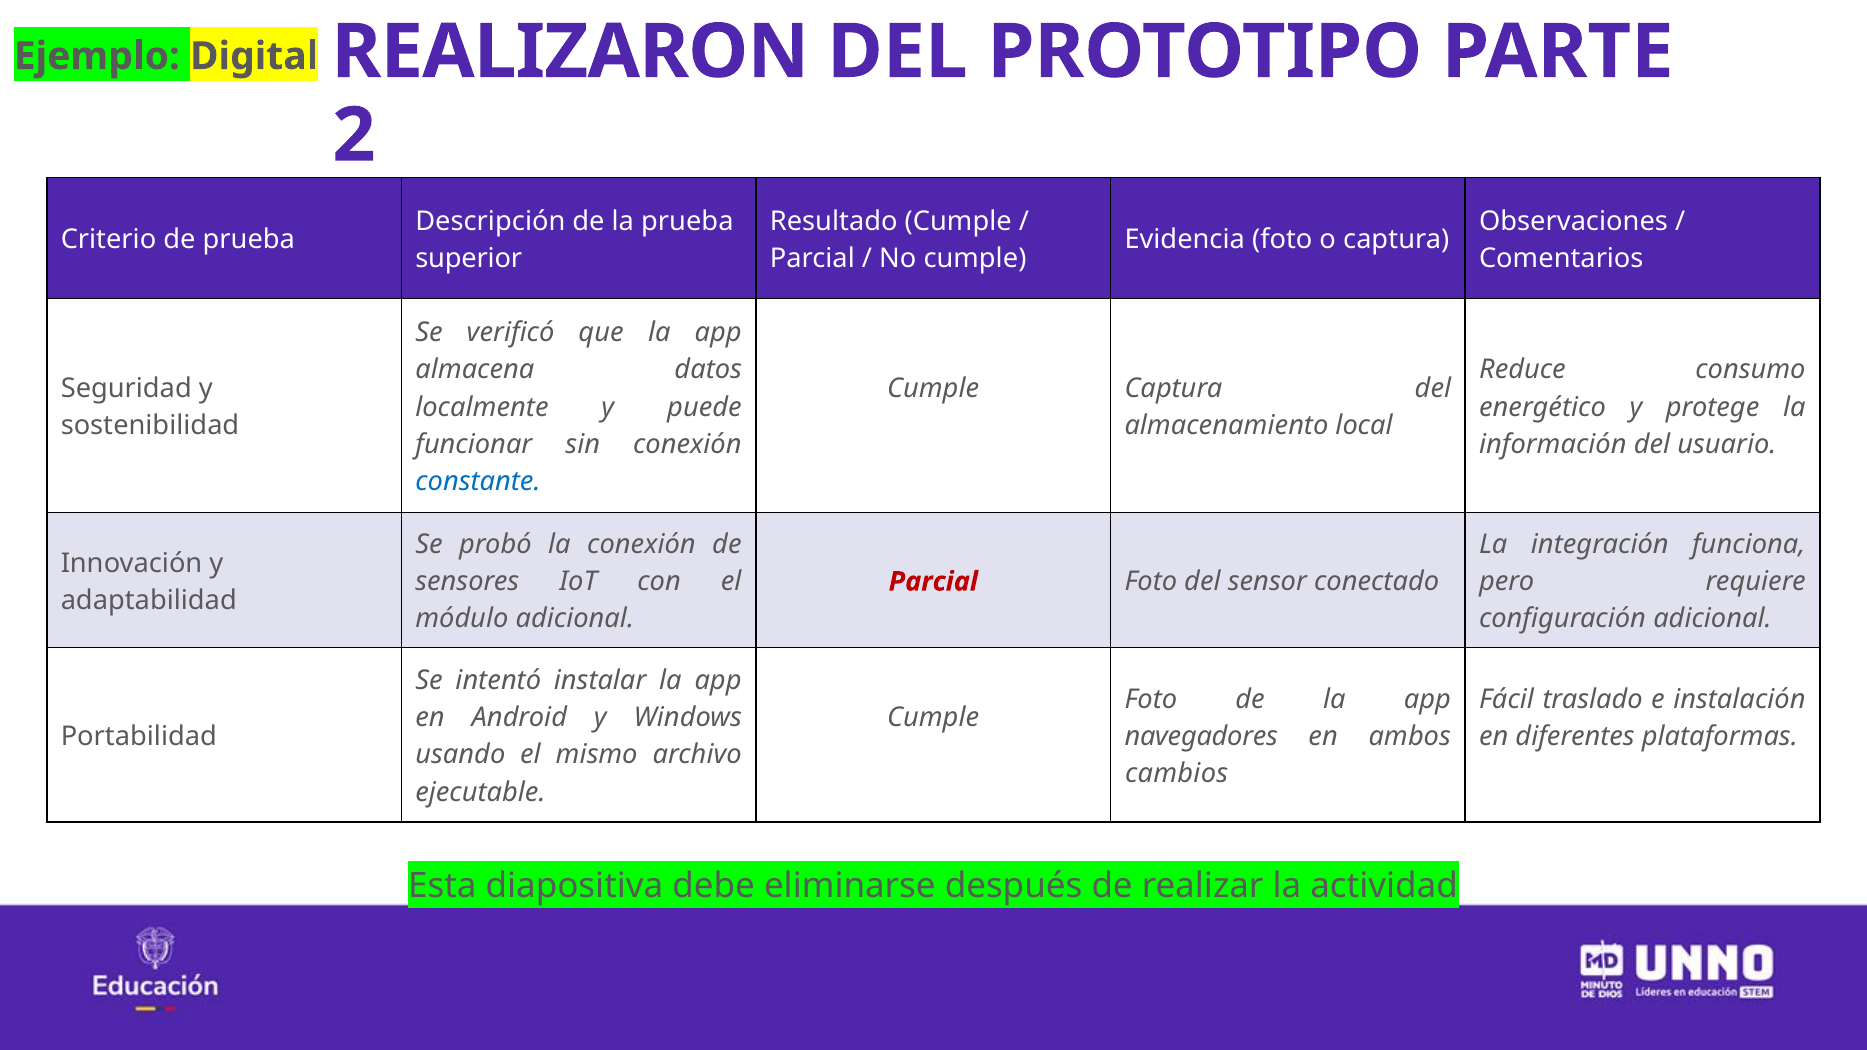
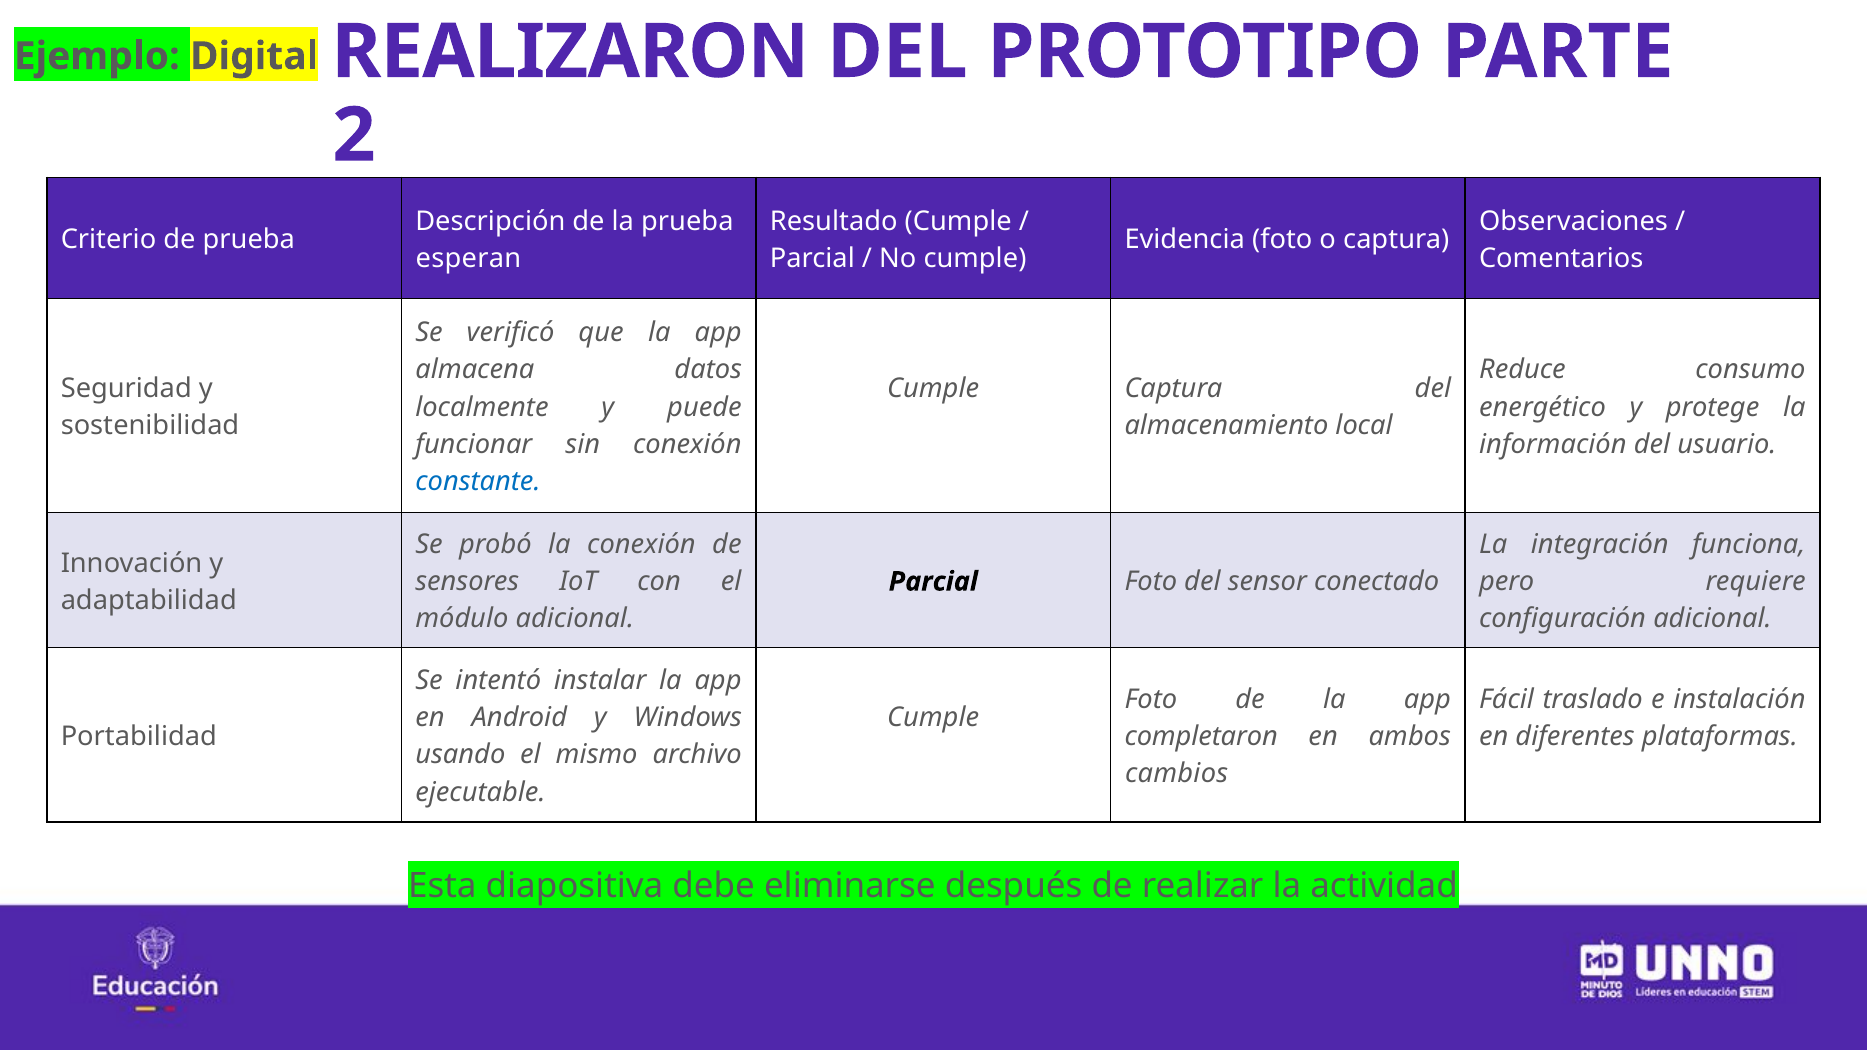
superior: superior -> esperan (468, 258)
Parcial colour: red -> black (933, 582)
navegadores: navegadores -> completaron (1201, 737)
